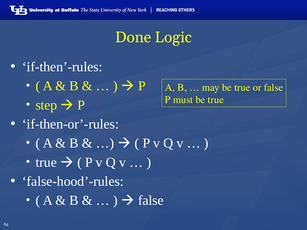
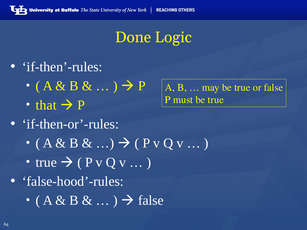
step: step -> that (46, 105)
